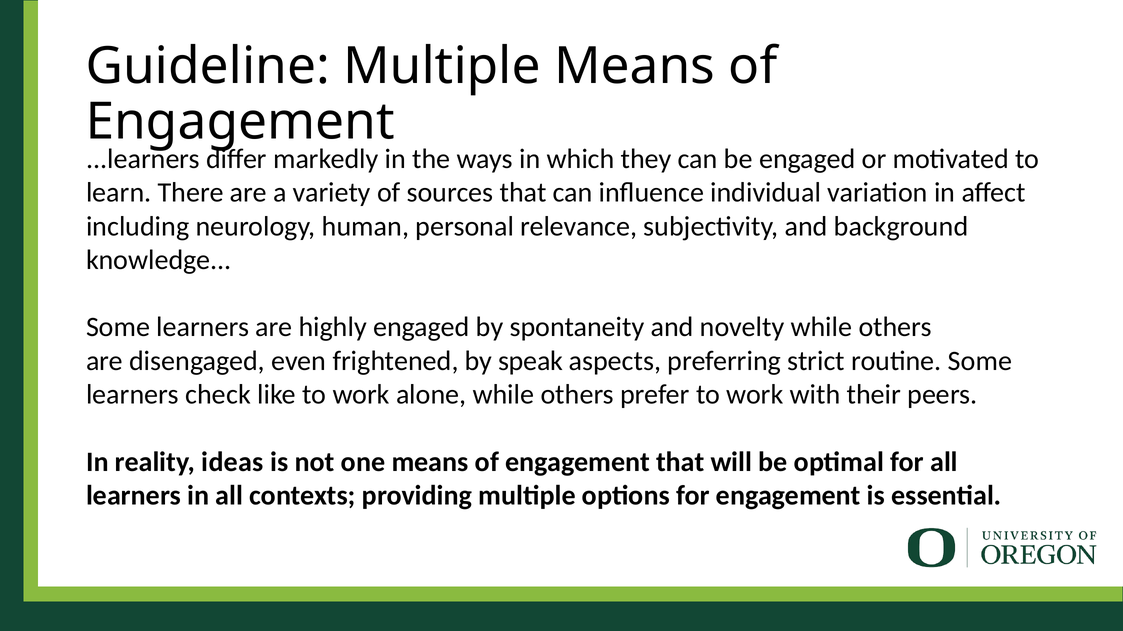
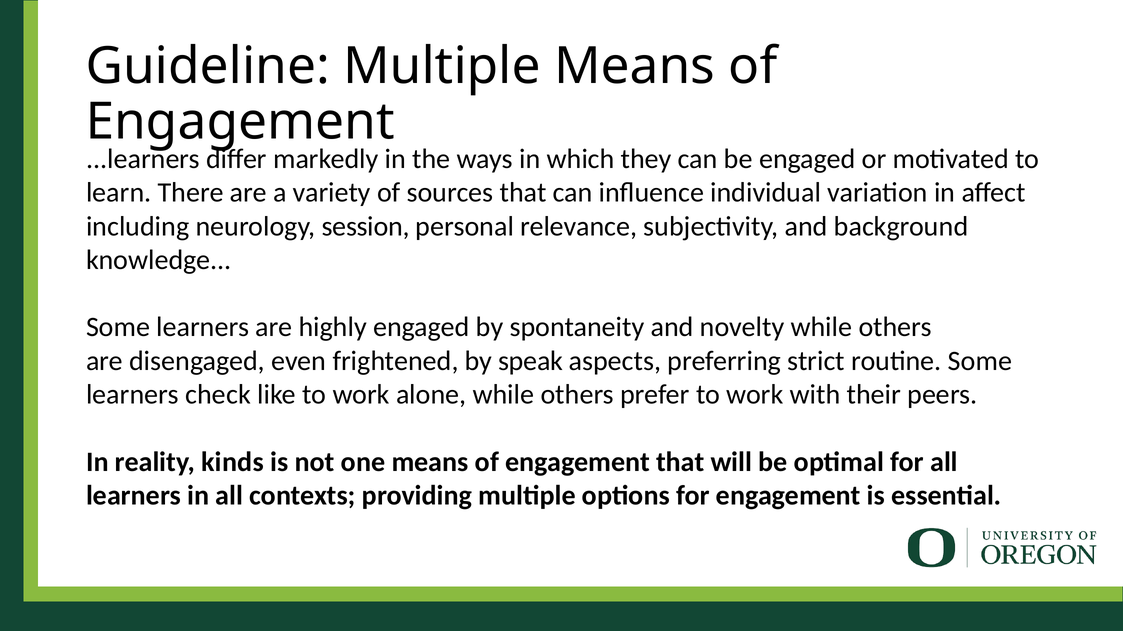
human: human -> session (366, 226)
ideas: ideas -> kinds (233, 462)
